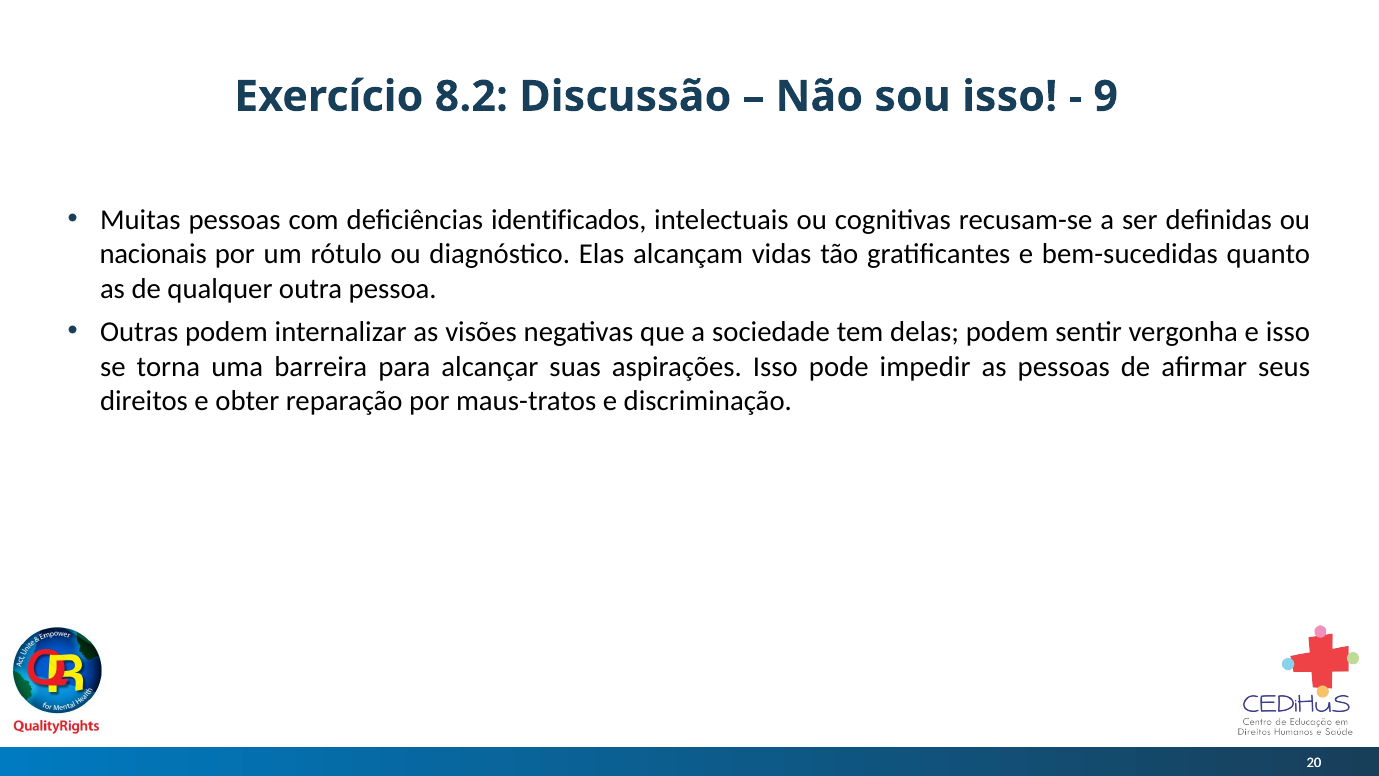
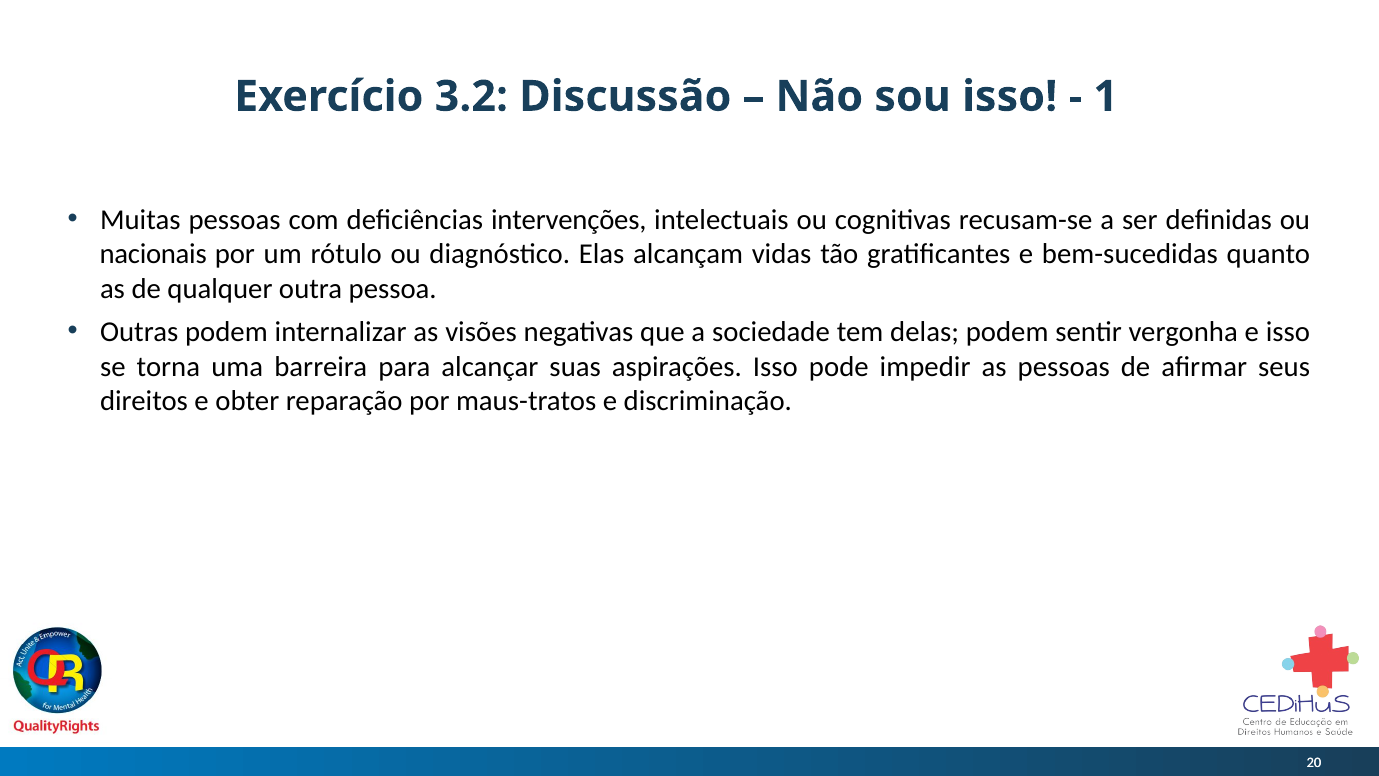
8.2: 8.2 -> 3.2 (471, 96)
9: 9 -> 1 (1106, 96)
identificados: identificados -> intervenções (569, 220)
